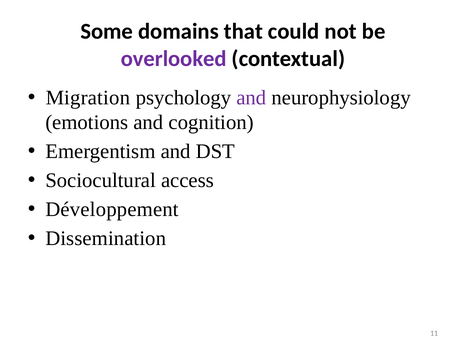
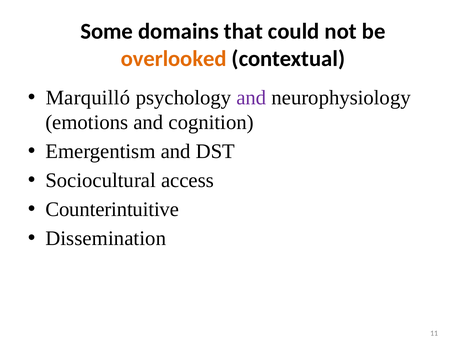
overlooked colour: purple -> orange (174, 59)
Migration: Migration -> Marquilló (88, 98)
Développement: Développement -> Counterintuitive (112, 210)
